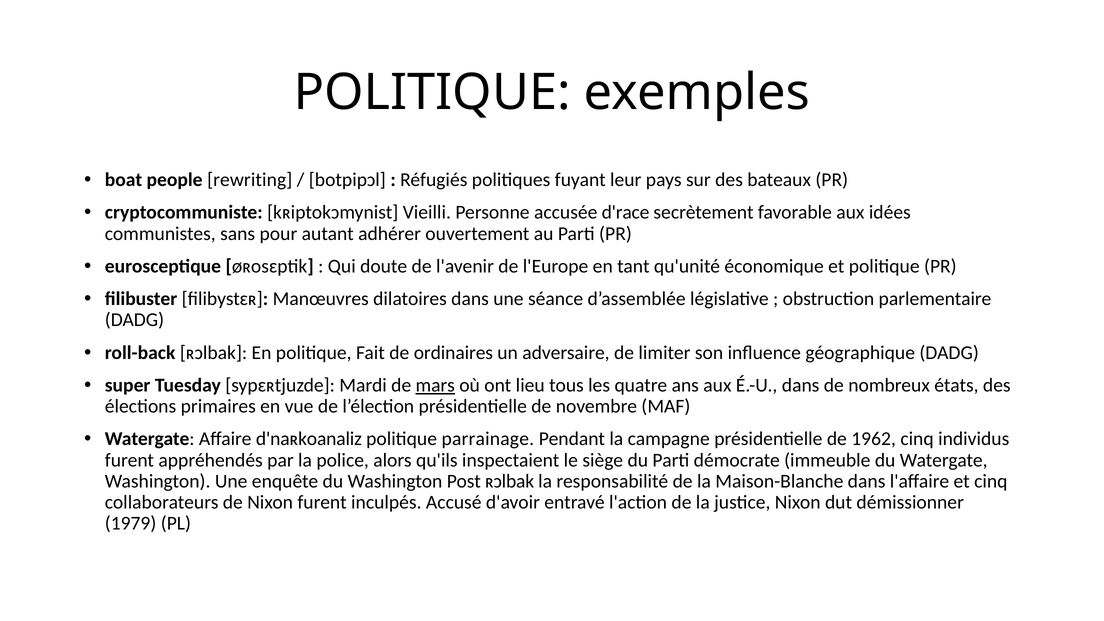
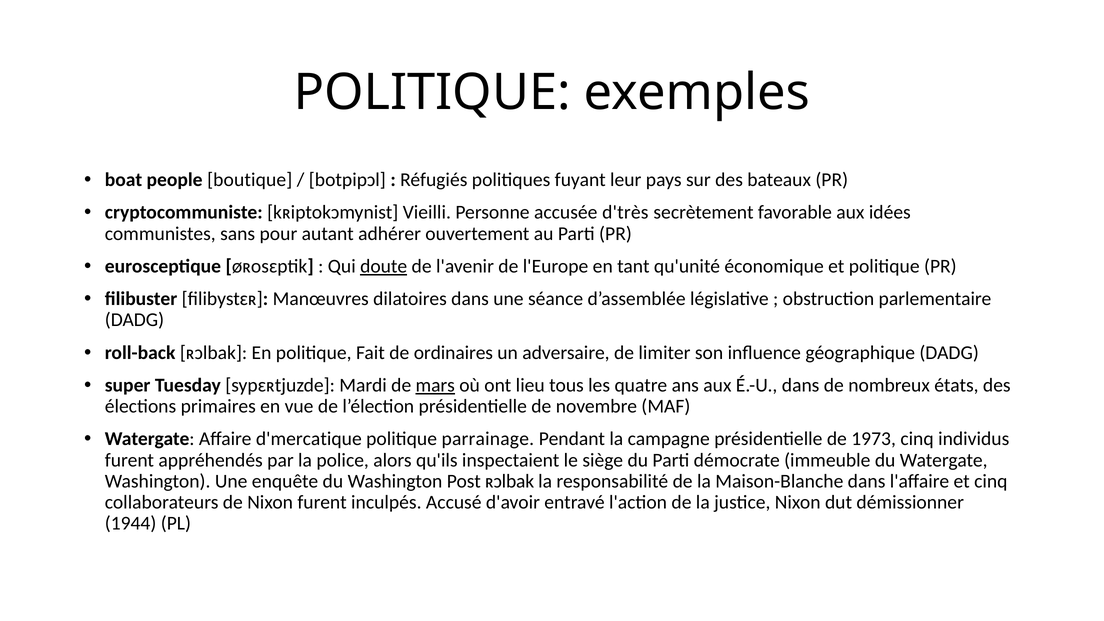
rewriting: rewriting -> boutique (250, 180)
d'race: d'race -> d'très (625, 213)
doute underline: none -> present (384, 266)
d'naʀkoanaliz: d'naʀkoanaliz -> d'mercatique (309, 439)
1962: 1962 -> 1973 (874, 439)
1979: 1979 -> 1944 (131, 524)
